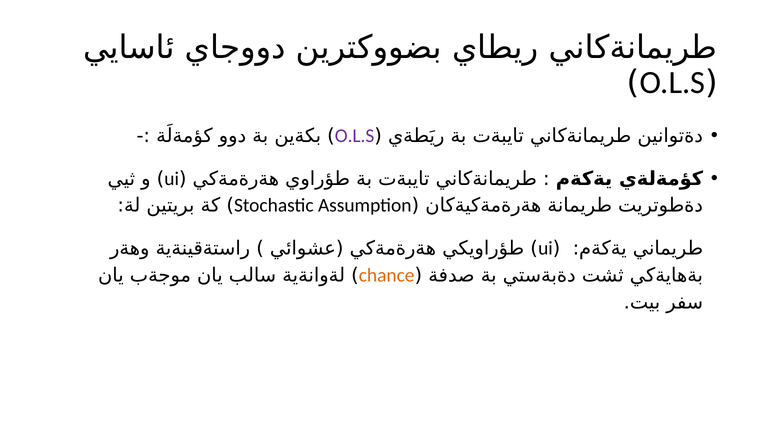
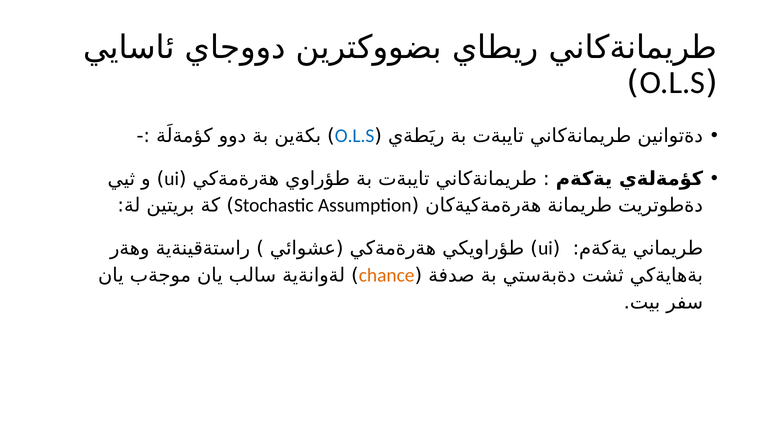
O.L.S colour: purple -> blue (355, 136)
